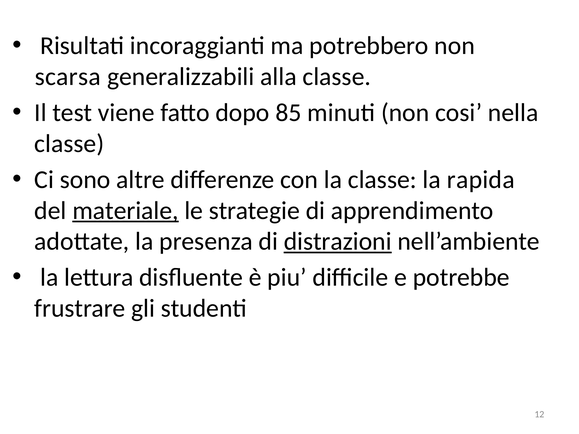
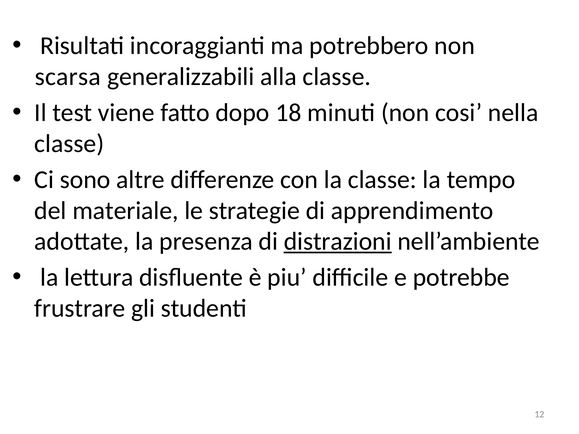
85: 85 -> 18 (288, 113)
rapida: rapida -> tempo (481, 180)
materiale underline: present -> none (125, 211)
